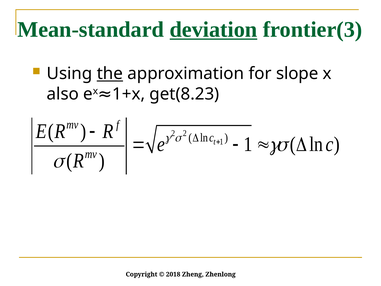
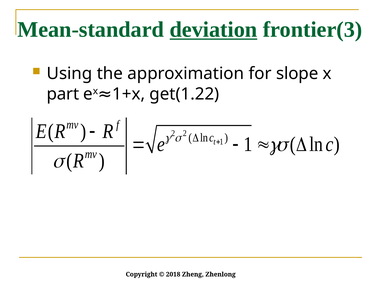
the underline: present -> none (110, 74)
also: also -> part (63, 94)
get(8.23: get(8.23 -> get(1.22 (184, 94)
